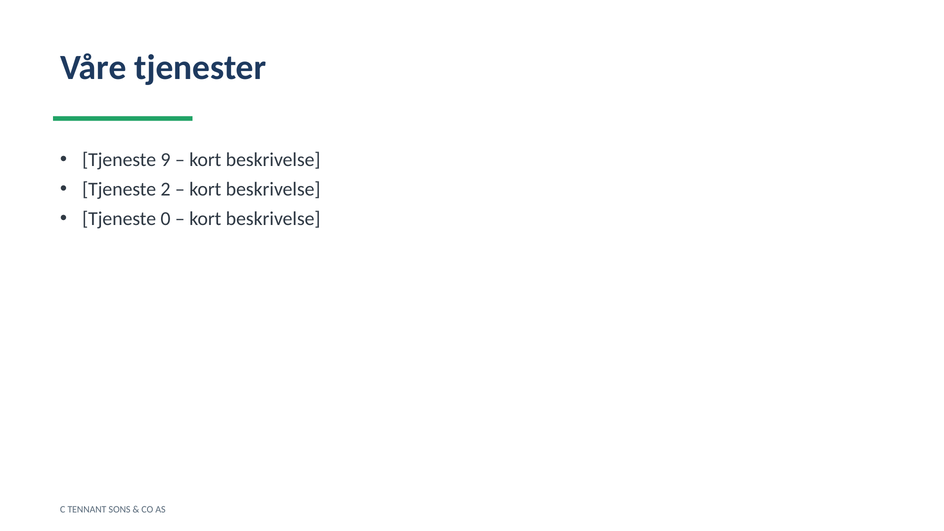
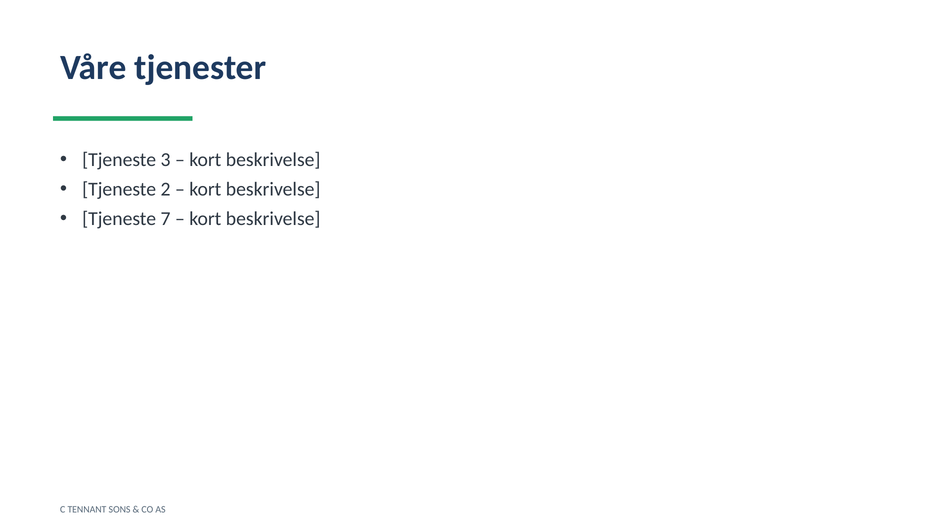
9: 9 -> 3 (166, 160)
0: 0 -> 7 (166, 219)
